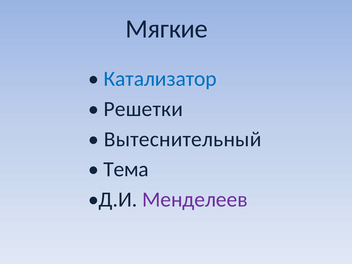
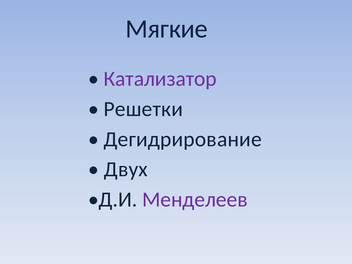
Катализатор colour: blue -> purple (160, 79)
Вытеснительный: Вытеснительный -> Дегидрирование (183, 139)
Тема: Тема -> Двух (126, 169)
